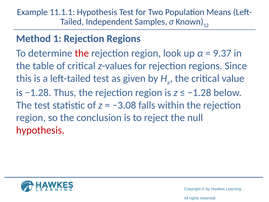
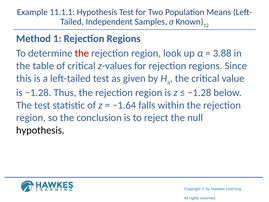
9.37: 9.37 -> 3.88 (222, 53)
−3.08: −3.08 -> −1.64 (124, 105)
hypothesis colour: red -> black (40, 130)
